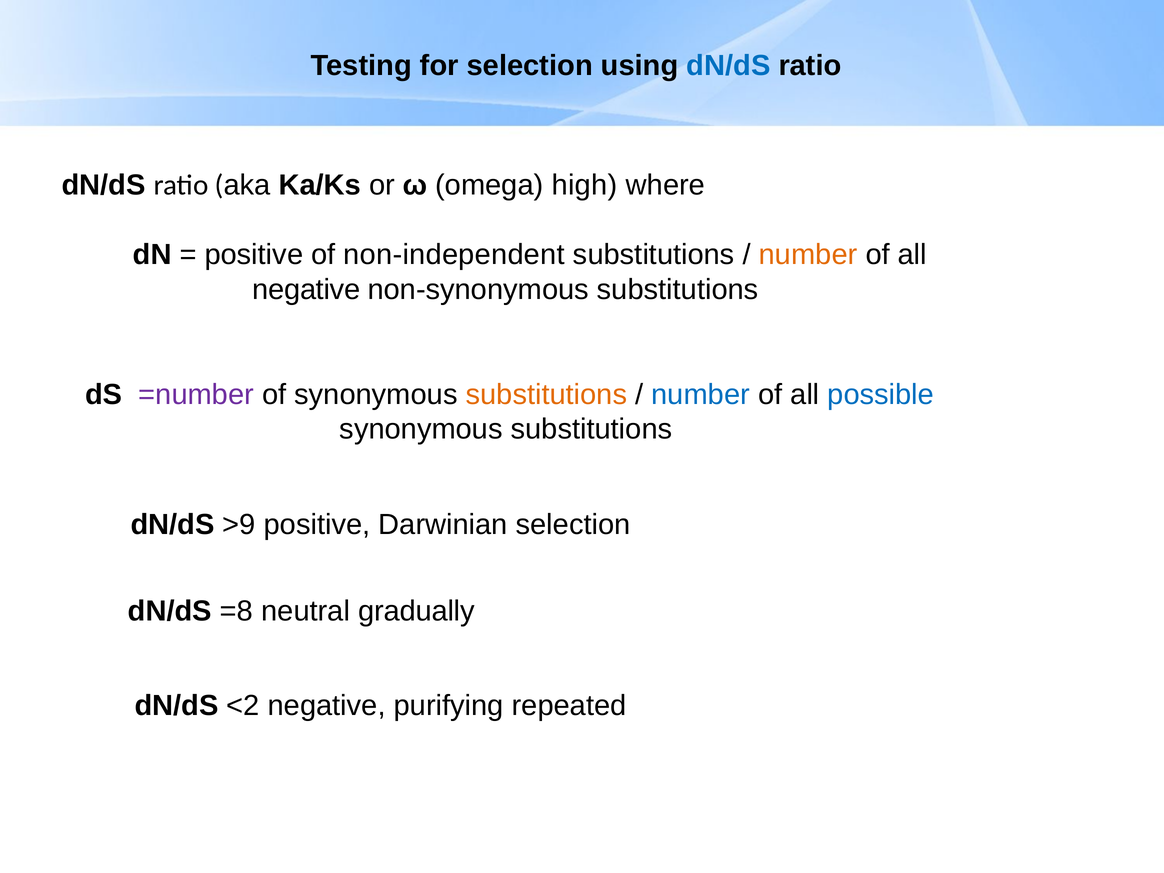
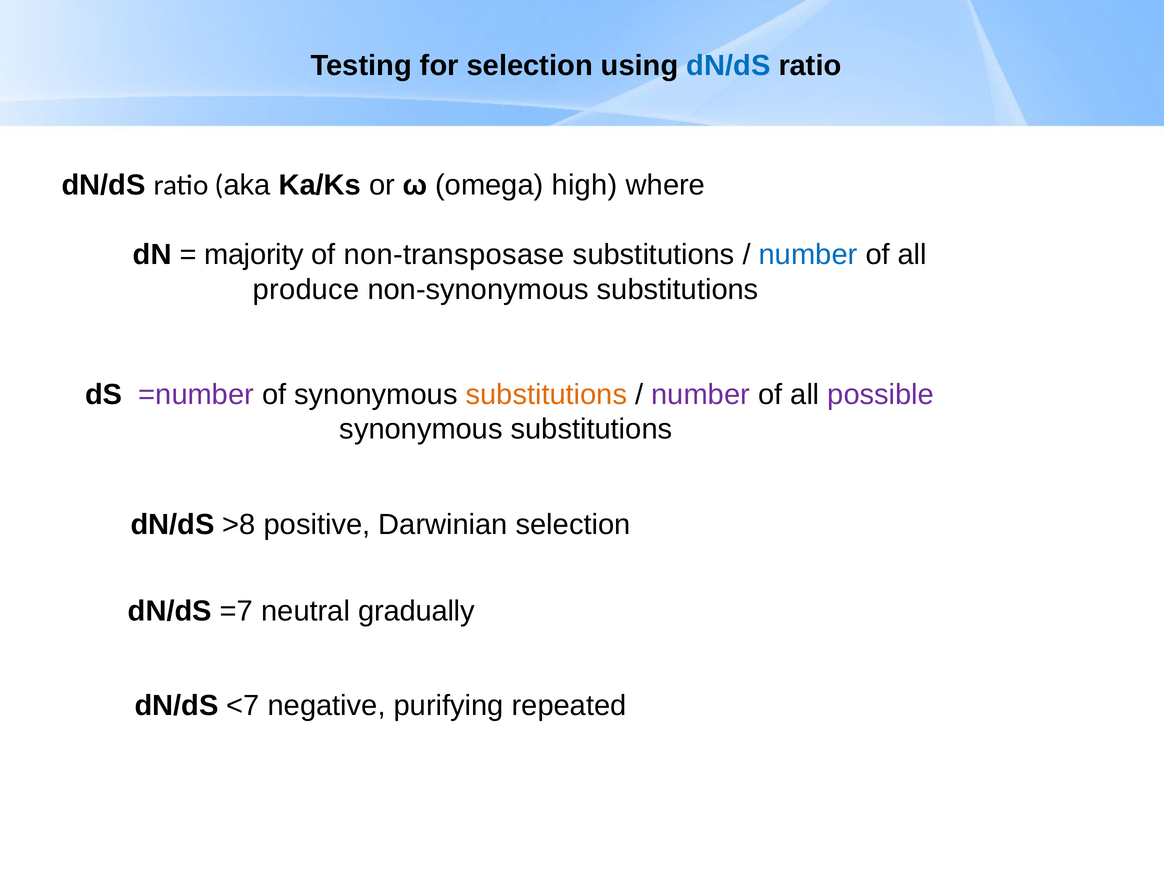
positive: positive -> majority (254, 255)
non-independent: non-independent -> non-transposase (454, 255)
number colour: orange -> blue (808, 255)
negative: negative -> produce (306, 290)
number colour: blue -> purple (701, 394)
possible colour: blue -> purple (881, 394)
>9: >9 -> >8 (239, 525)
=8: =8 -> =7 (237, 611)
<2: <2 -> <7 (243, 706)
